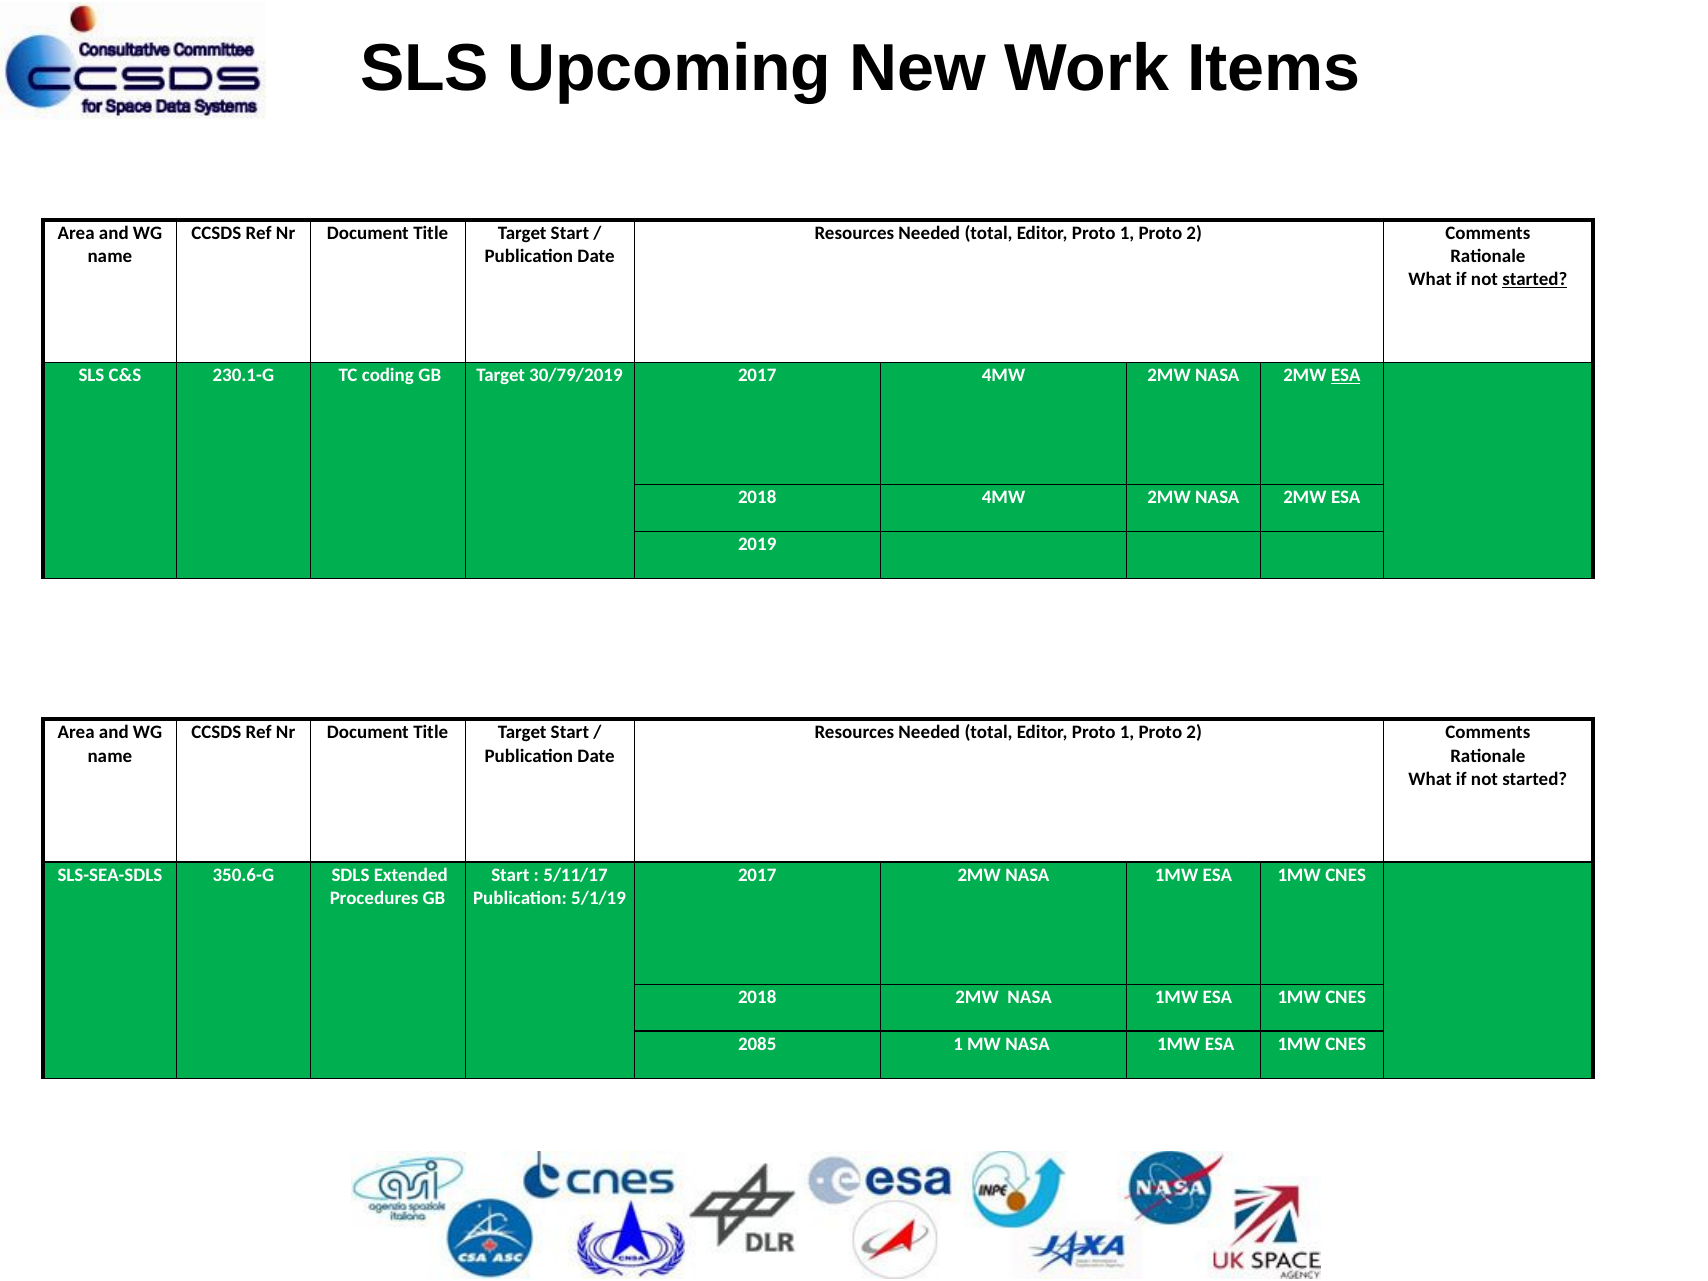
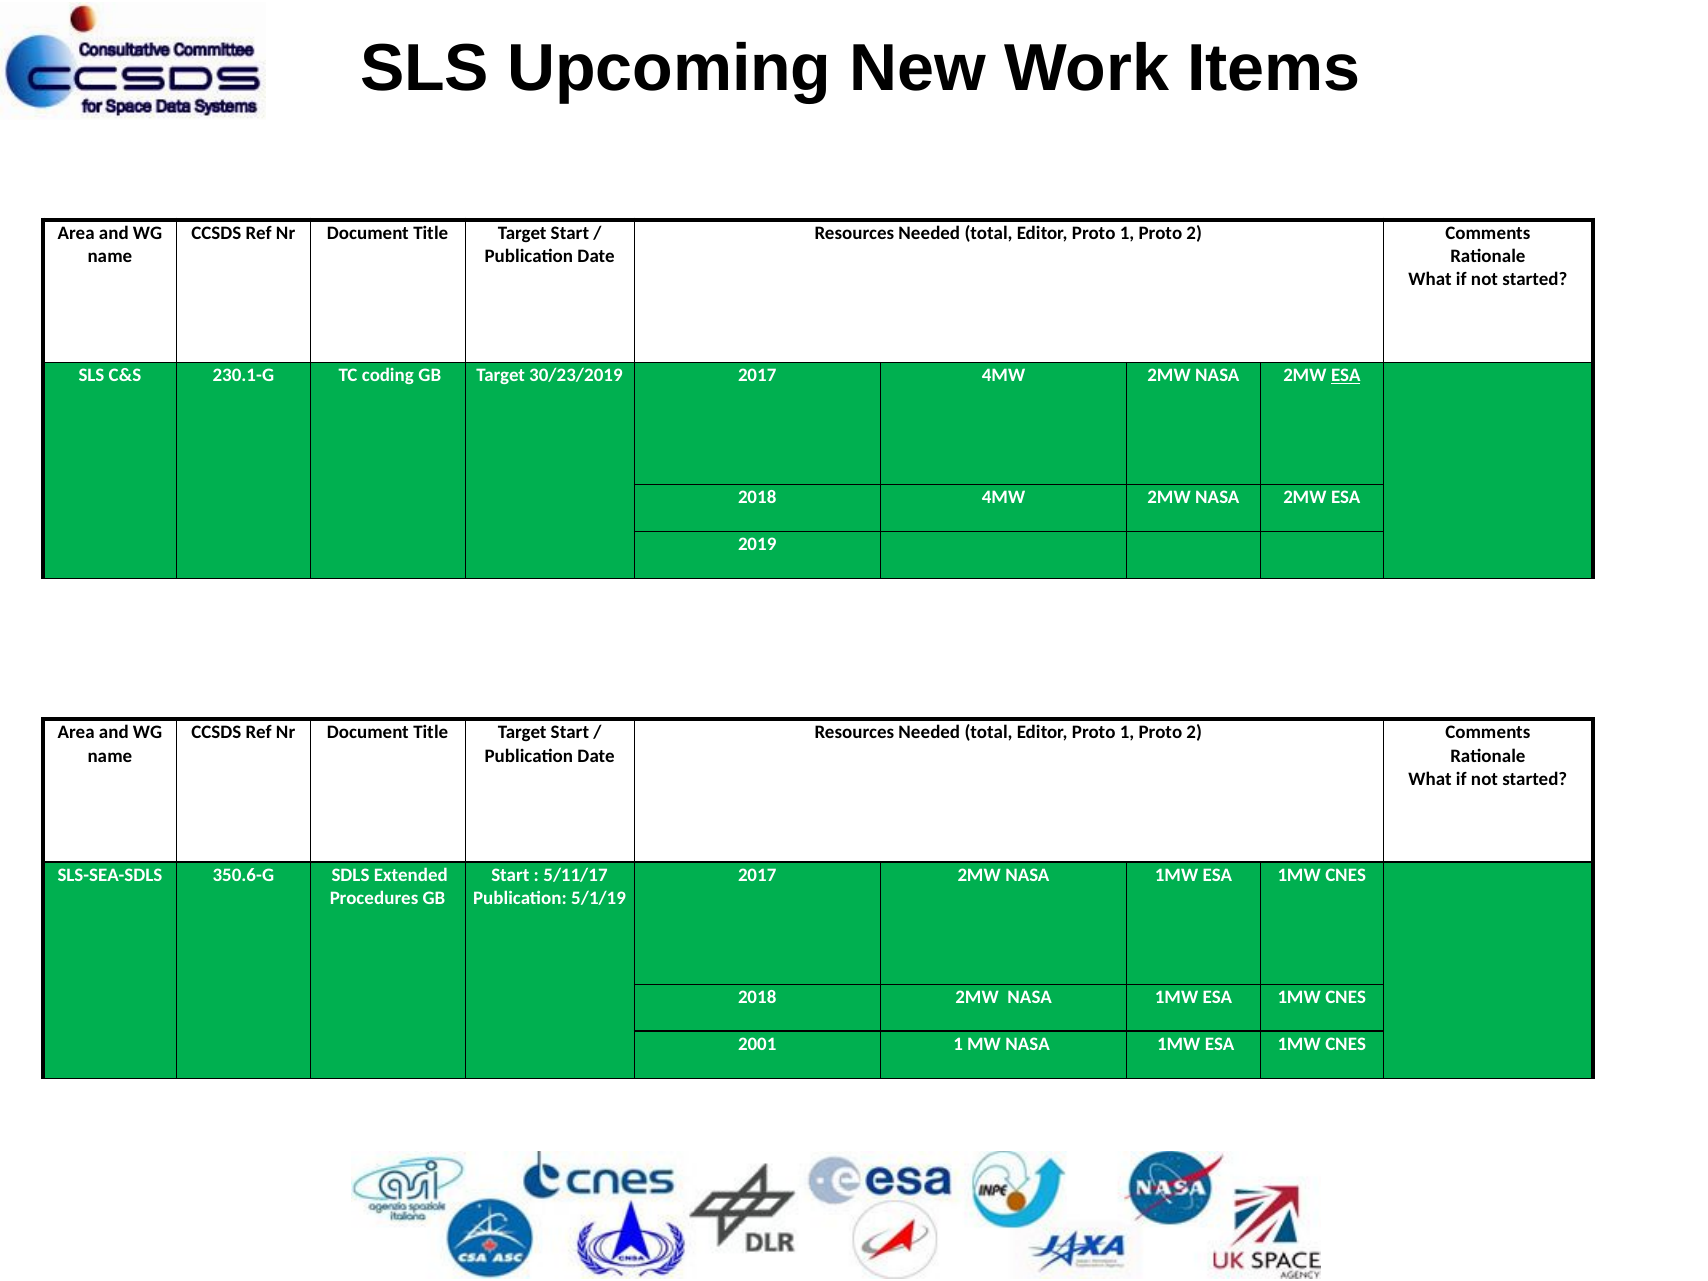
started underline: present -> none (1535, 279)
30/79/2019: 30/79/2019 -> 30/23/2019 (576, 375)
2085: 2085 -> 2001 (757, 1044)
